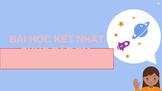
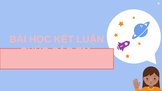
NHẬT: NHẬT -> LUẬN (90, 39)
